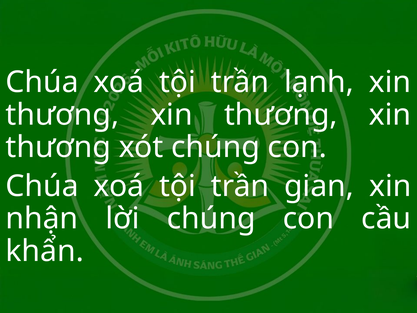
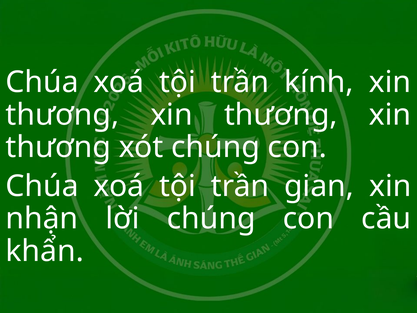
lạnh: lạnh -> kính (319, 82)
